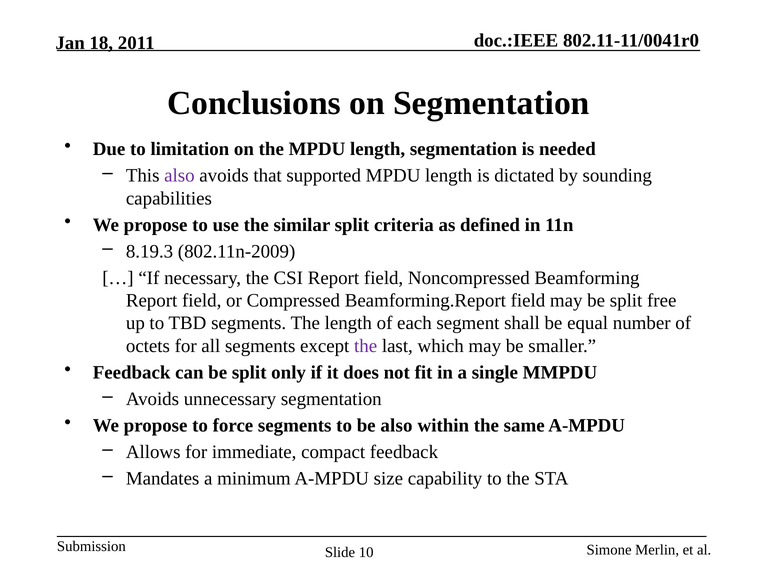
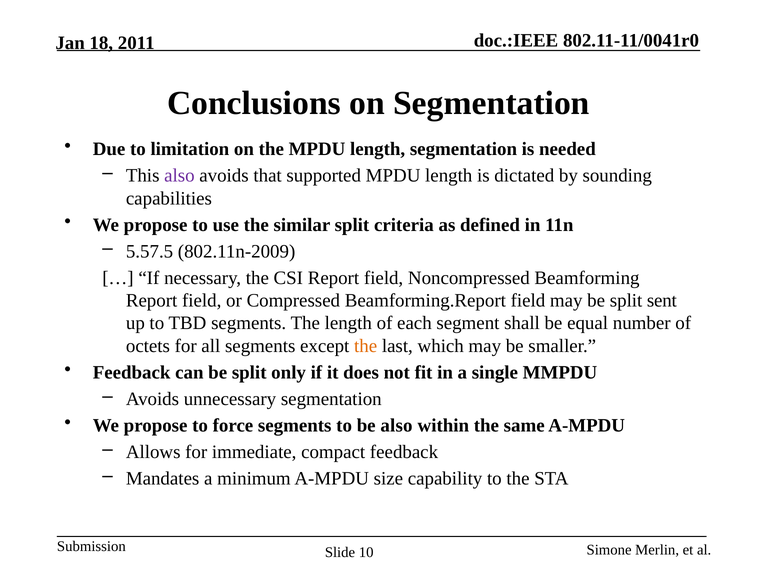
8.19.3: 8.19.3 -> 5.57.5 (150, 251)
free: free -> sent (662, 300)
the colour: purple -> orange (366, 346)
